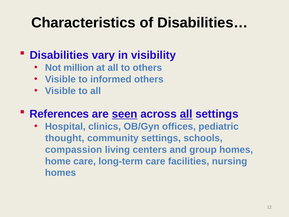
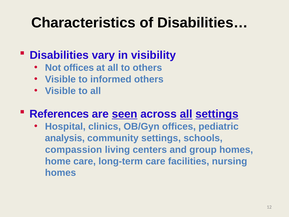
Not million: million -> offices (79, 68)
settings underline: none -> present (217, 114)
thought: thought -> analysis (65, 138)
